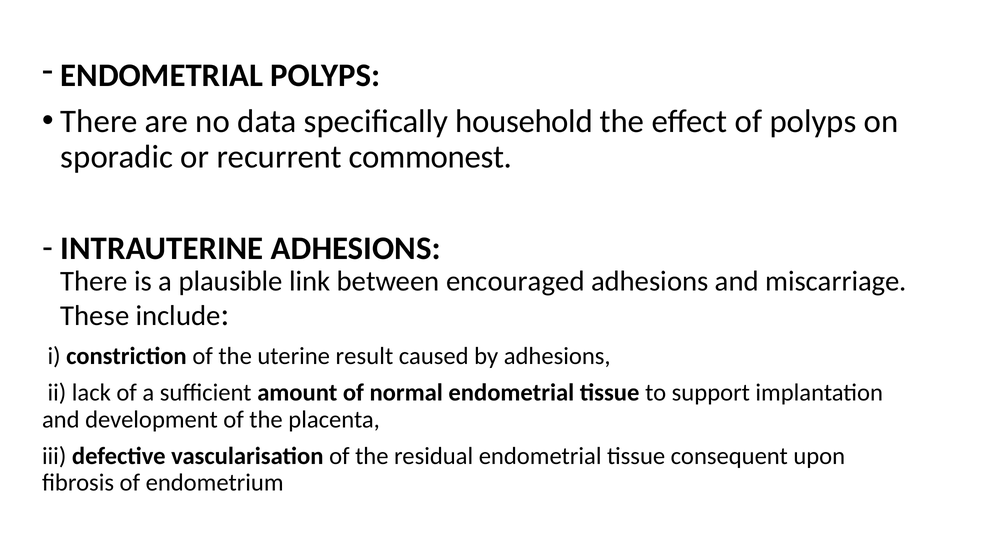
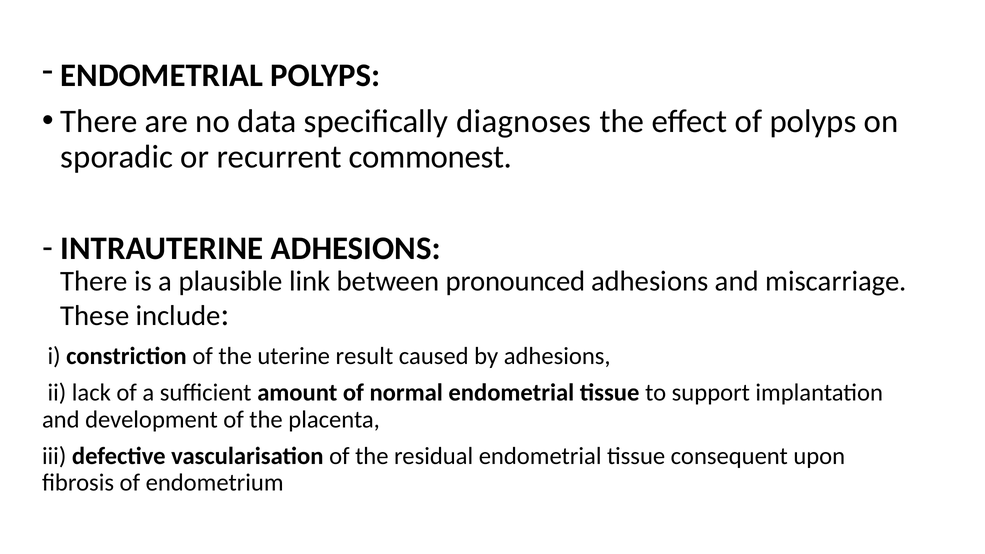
household: household -> diagnoses (524, 121)
encouraged: encouraged -> pronounced (515, 281)
